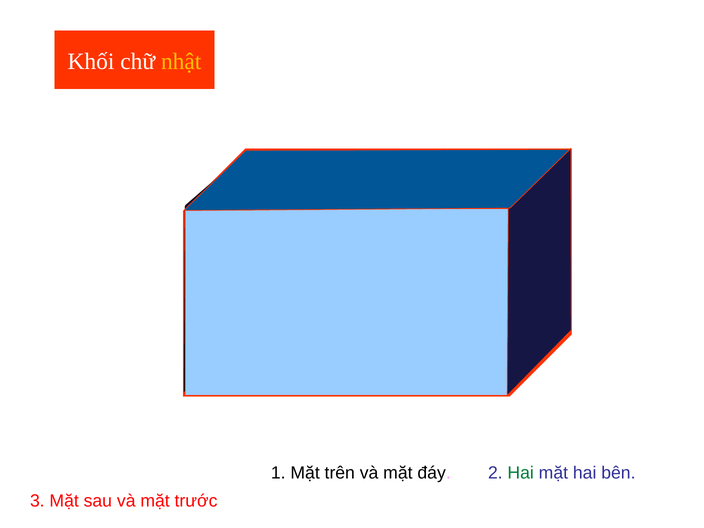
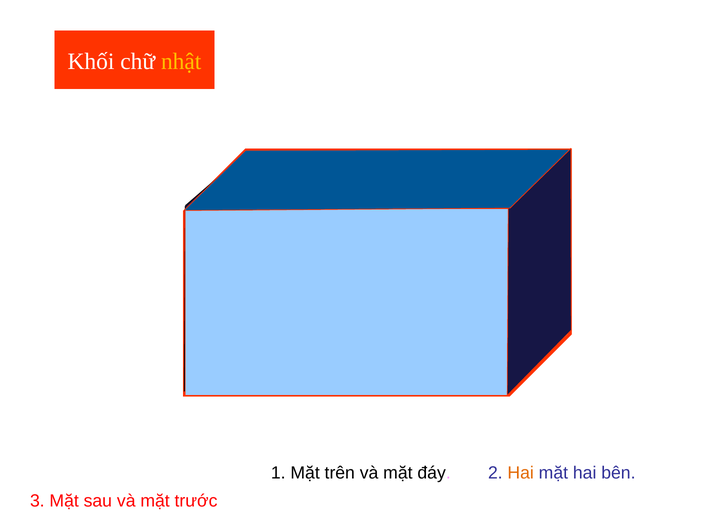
Hai colour: green -> orange (521, 473)
